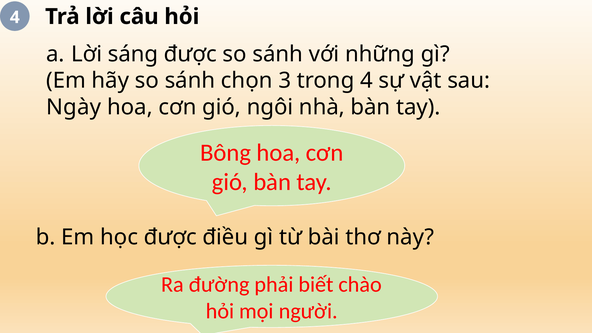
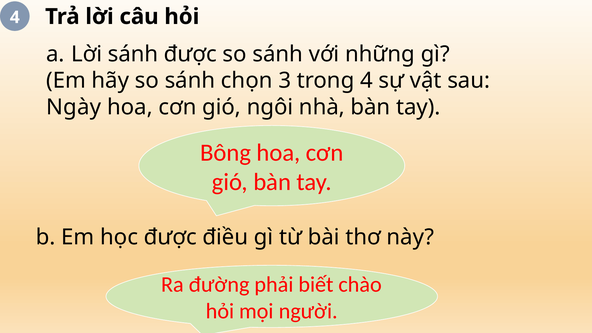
Lời sáng: sáng -> sánh (133, 54)
